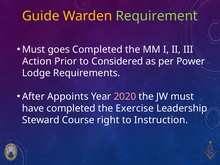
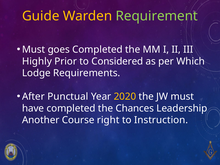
Action: Action -> Highly (37, 61)
Power: Power -> Which (191, 61)
Appoints: Appoints -> Punctual (68, 97)
2020 colour: pink -> yellow (125, 97)
Exercise: Exercise -> Chances (135, 108)
Steward: Steward -> Another (41, 120)
